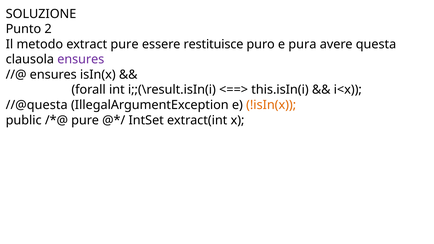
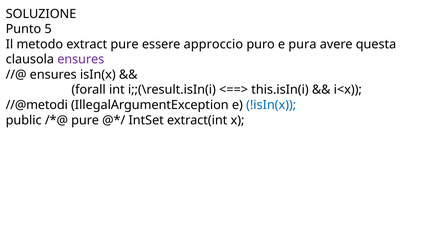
2: 2 -> 5 (48, 29)
restituisce: restituisce -> approccio (213, 44)
//@questa: //@questa -> //@metodi (37, 105)
!isIn(x colour: orange -> blue (271, 105)
